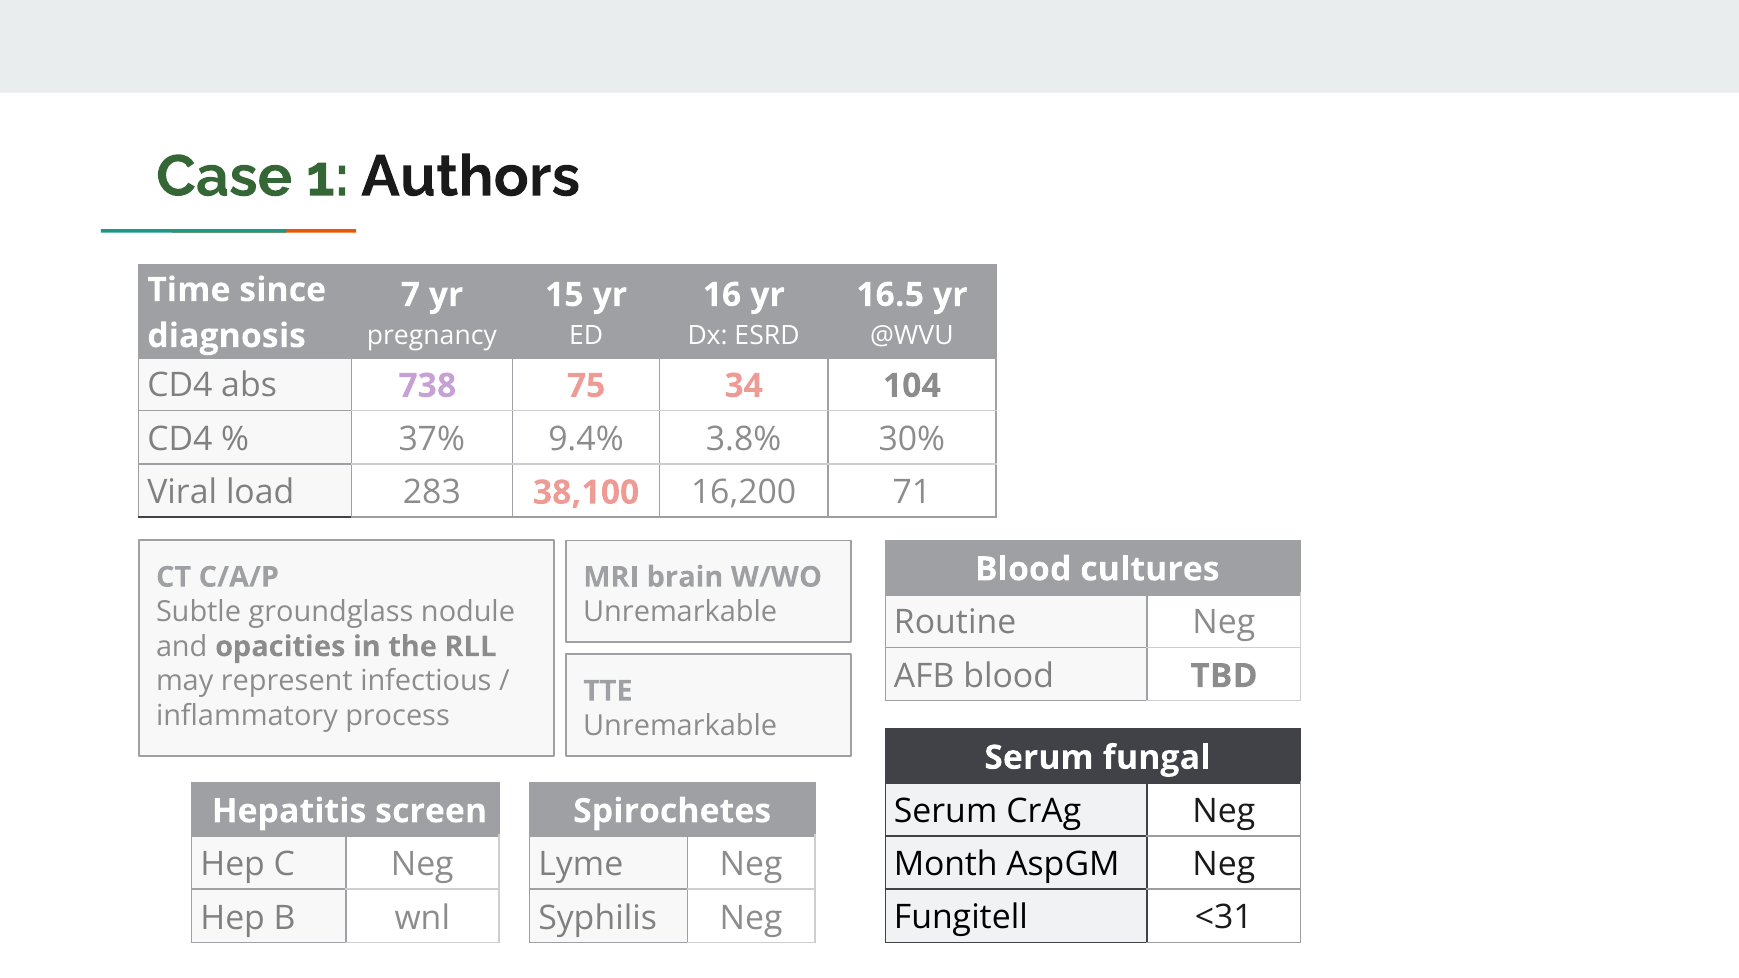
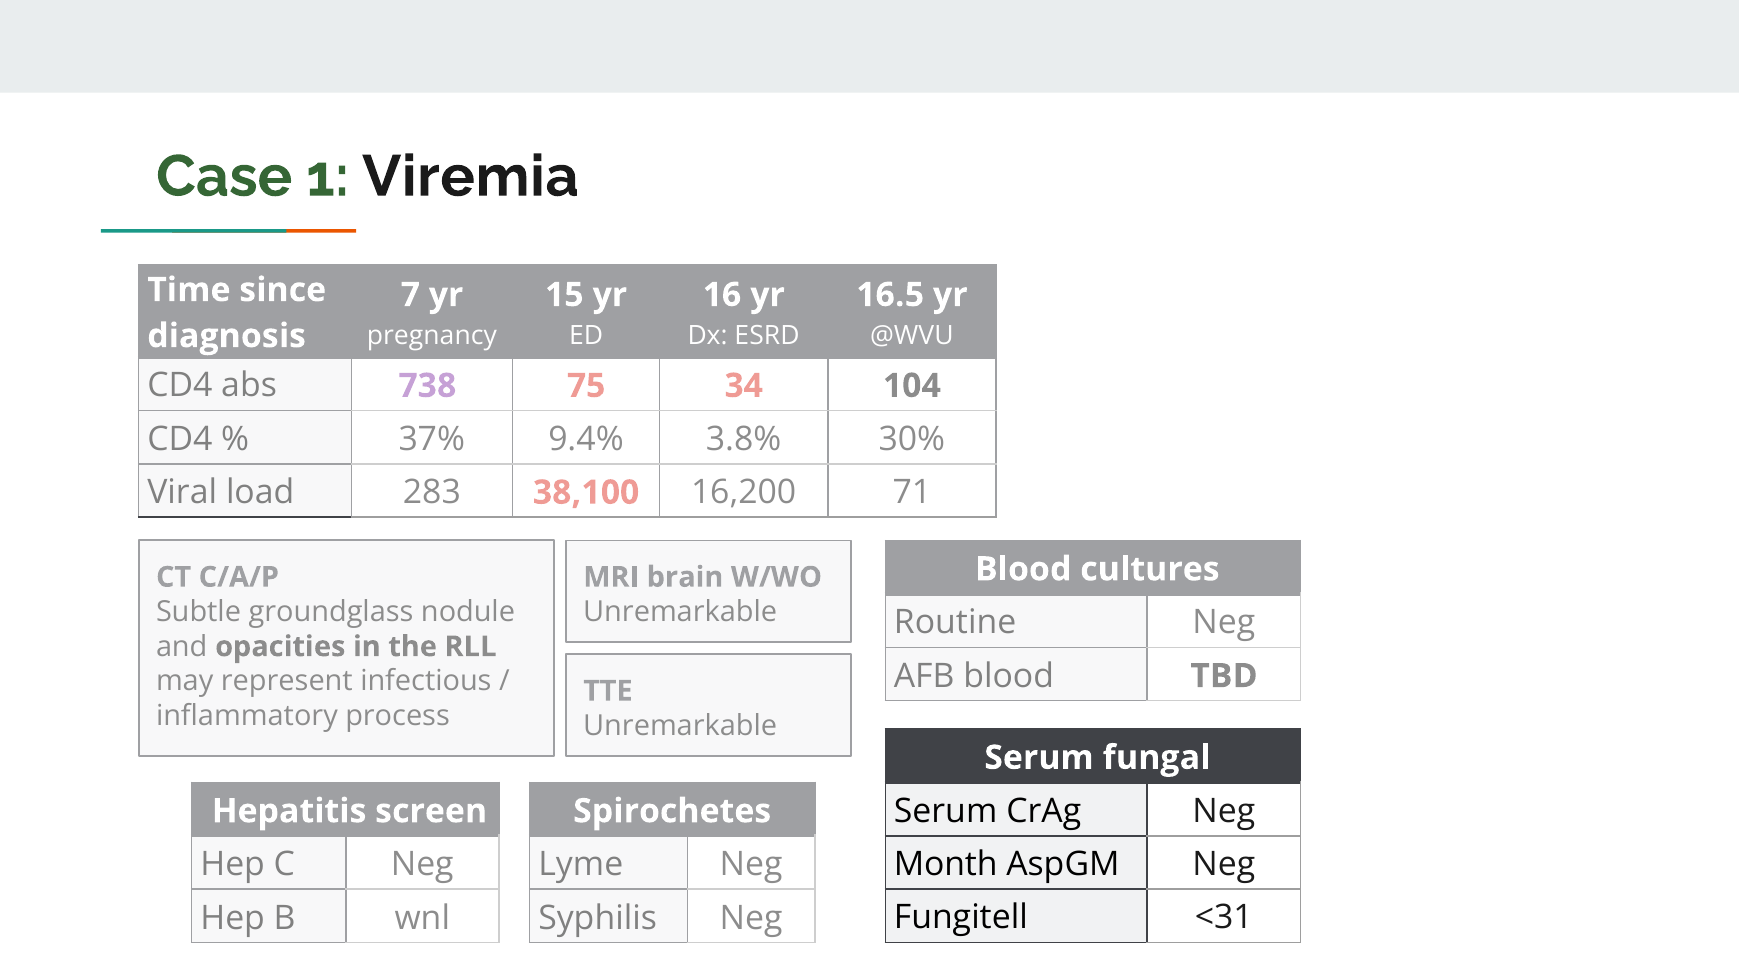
Authors: Authors -> Viremia (470, 177)
